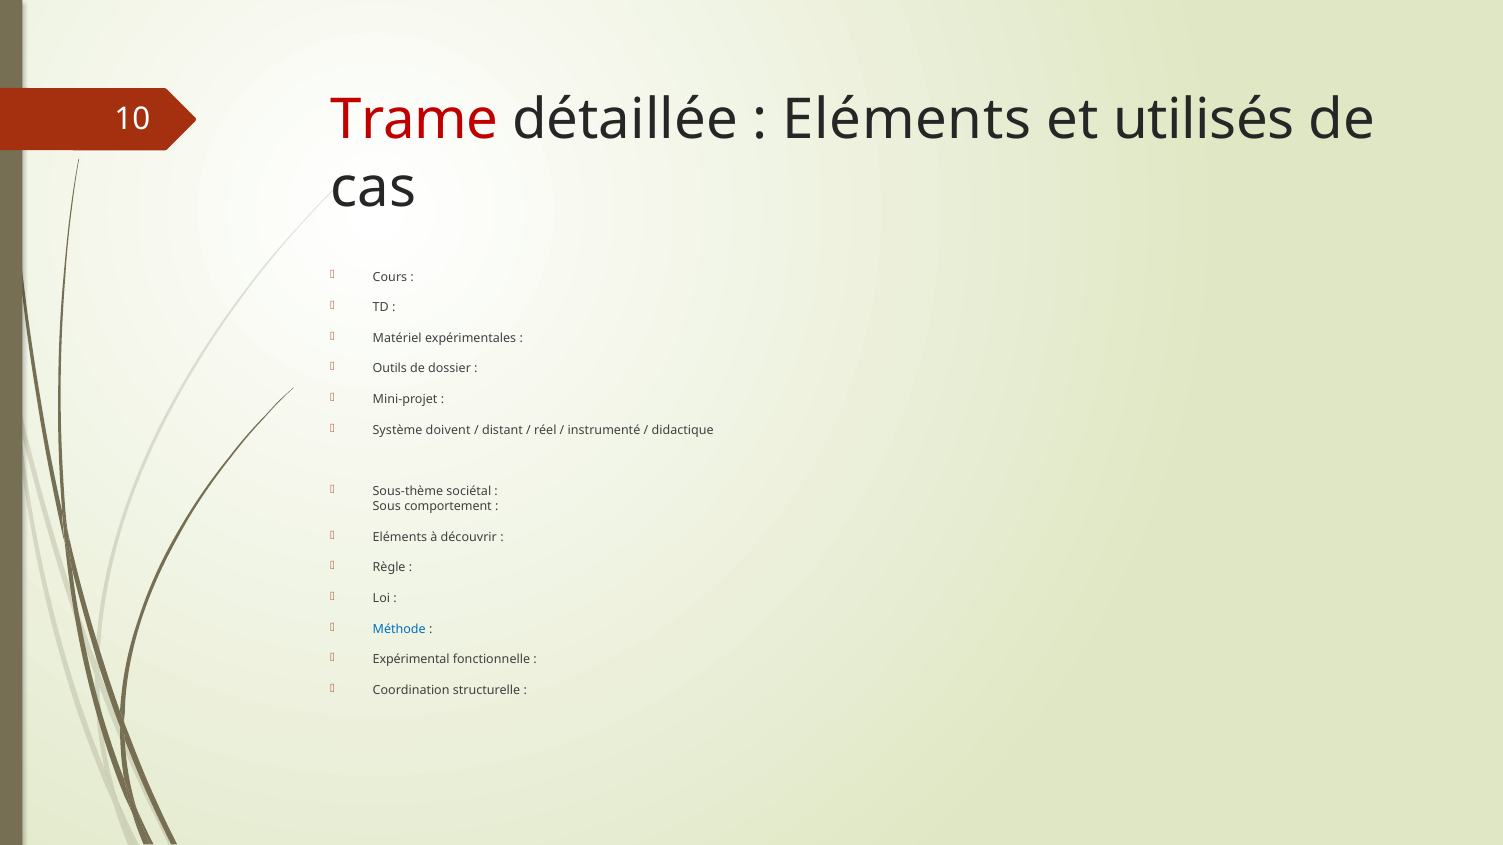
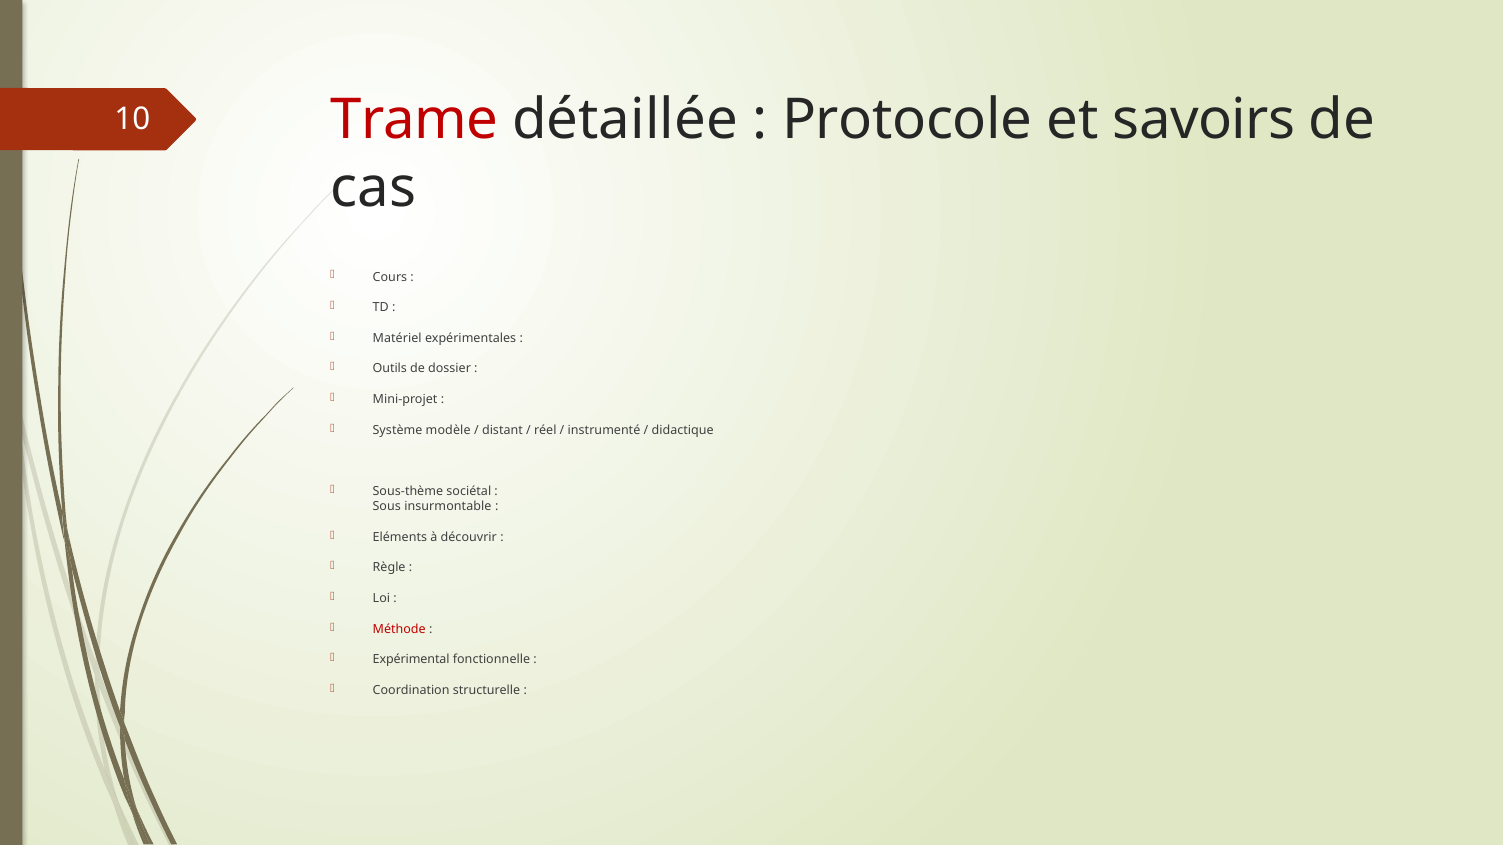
Eléments: Eléments -> Protocole (907, 120)
utilisés: utilisés -> savoirs (1204, 120)
doivent: doivent -> modèle (448, 430)
comportement: comportement -> insurmontable (448, 507)
Méthode colour: blue -> red (399, 629)
